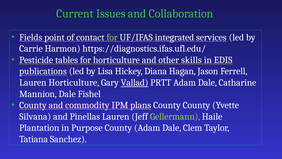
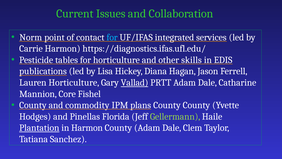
Fields: Fields -> Norm (31, 37)
for colour: light green -> light blue (112, 37)
Mannion Dale: Dale -> Core (67, 94)
Silvana: Silvana -> Hodges (35, 116)
Pinellas Lauren: Lauren -> Florida (116, 116)
Plantation underline: none -> present (39, 128)
in Purpose: Purpose -> Harmon (87, 128)
